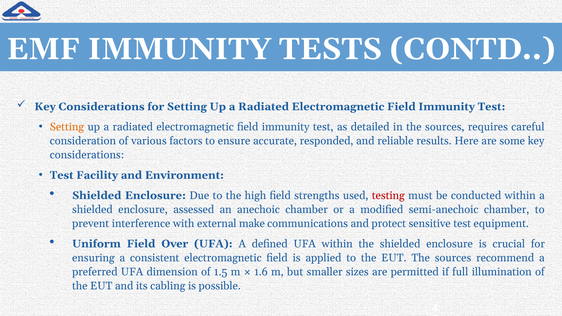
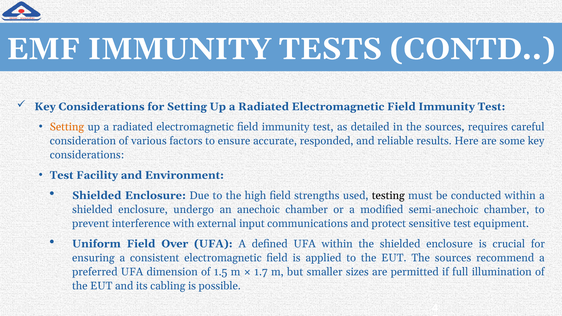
testing colour: red -> black (388, 196)
assessed: assessed -> undergo (194, 210)
make: make -> input (252, 224)
1.6: 1.6 -> 1.7 (261, 272)
